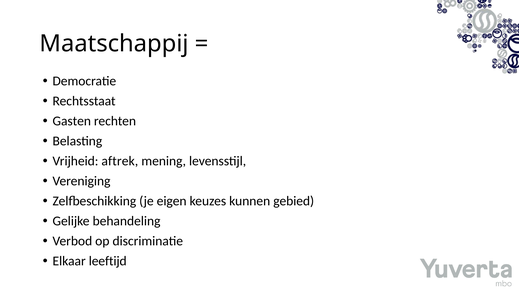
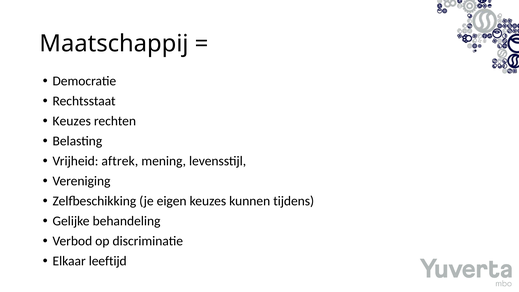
Gasten: Gasten -> Keuzes (72, 121)
gebied: gebied -> tijdens (294, 201)
